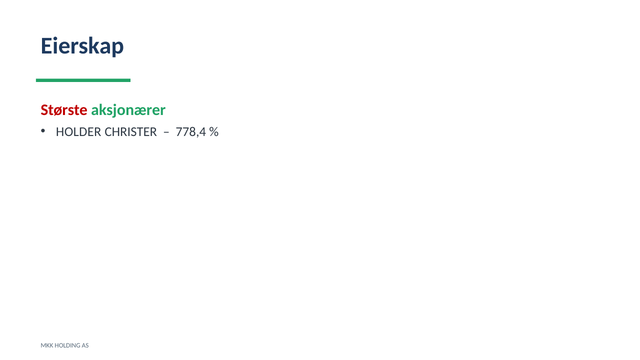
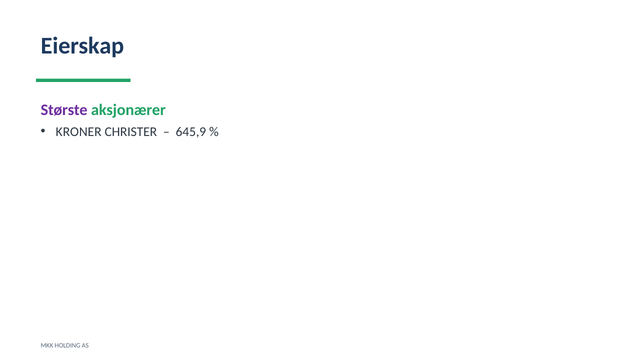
Største colour: red -> purple (64, 110)
HOLDER: HOLDER -> KRONER (79, 132)
778,4: 778,4 -> 645,9 (191, 132)
